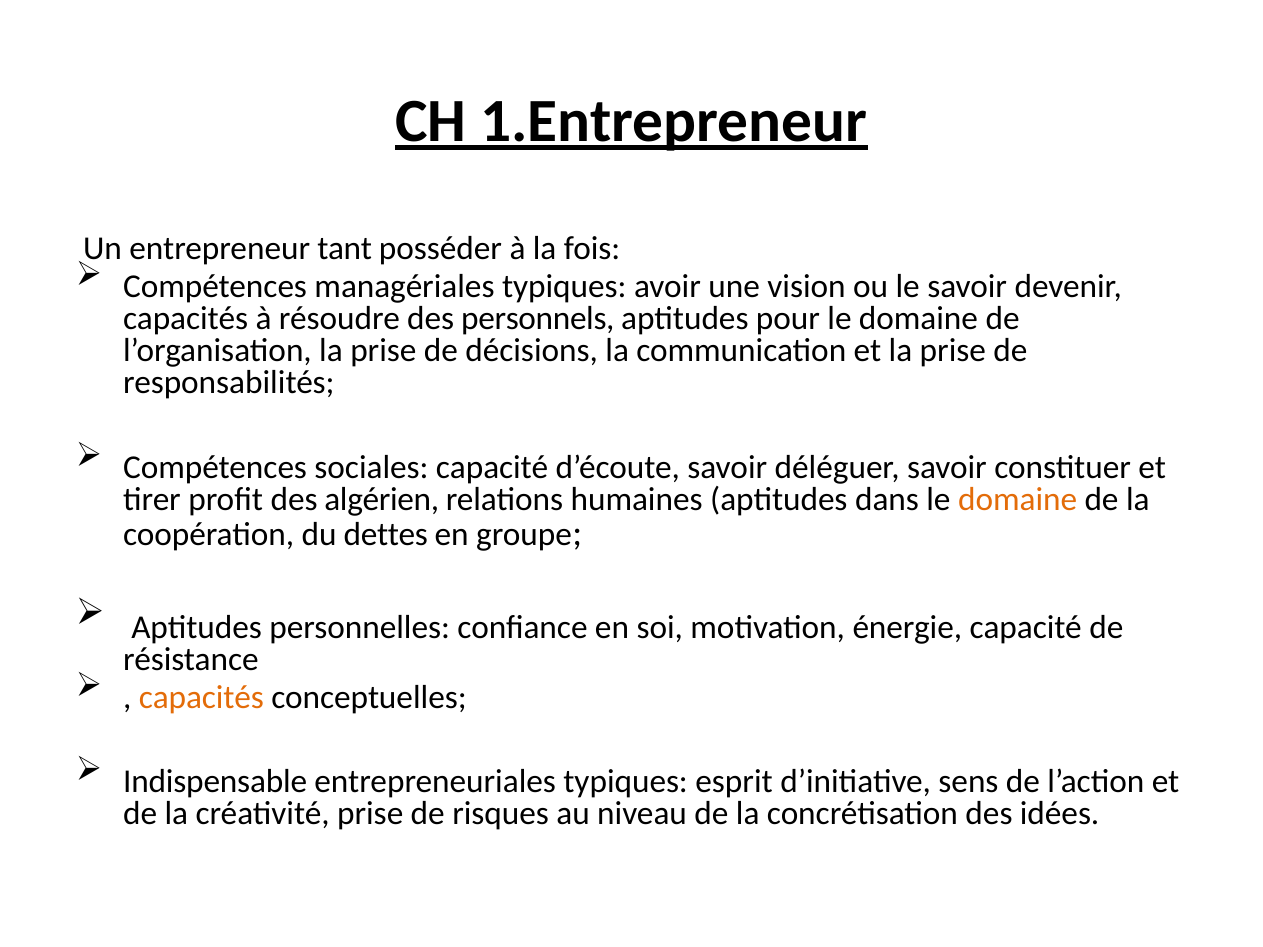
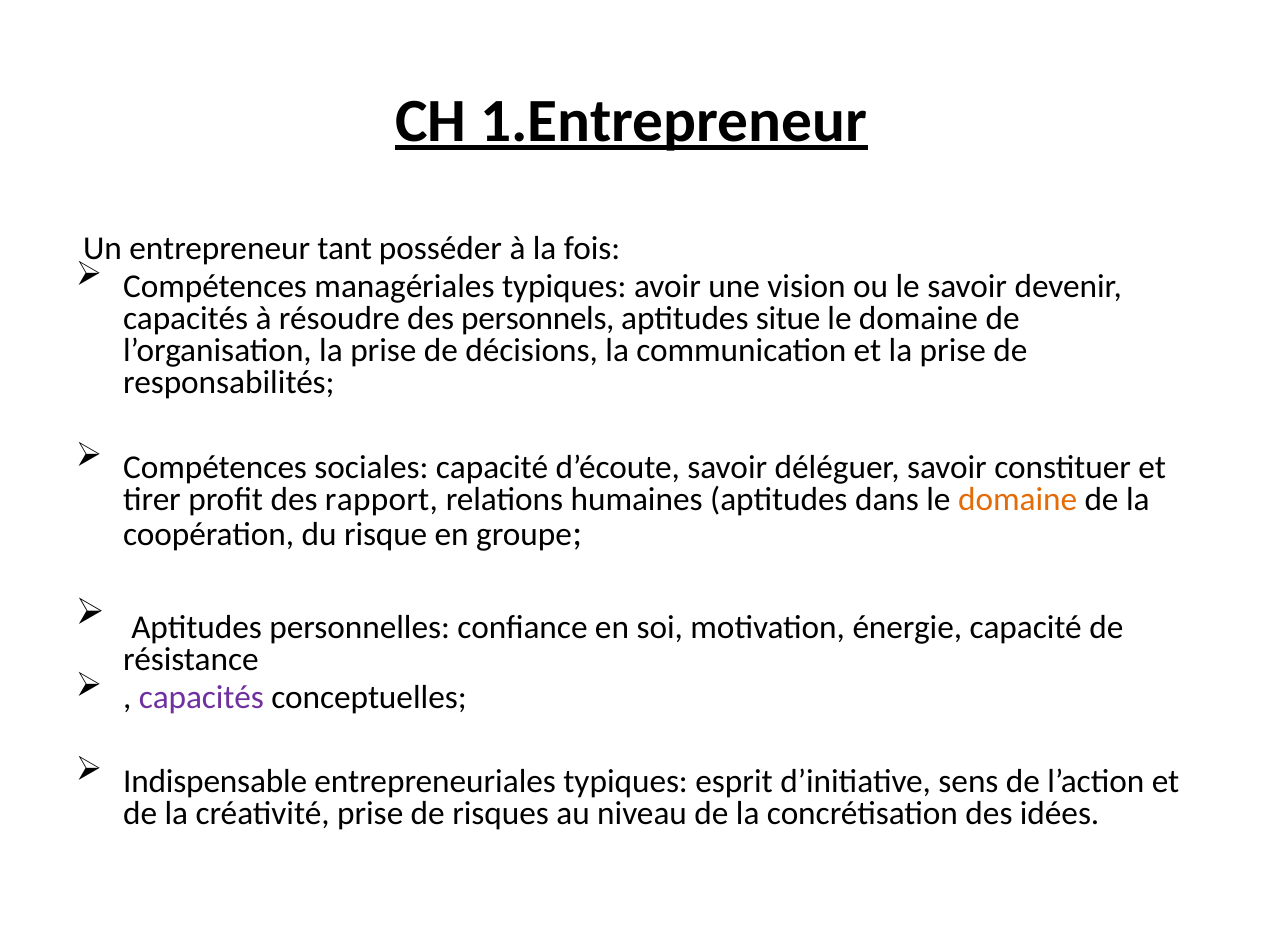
pour: pour -> situe (788, 318)
algérien: algérien -> rapport (381, 499)
dettes: dettes -> risque (386, 535)
capacités colour: orange -> purple (201, 698)
